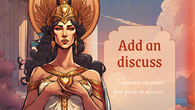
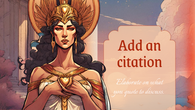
discuss: discuss -> citation (140, 61)
